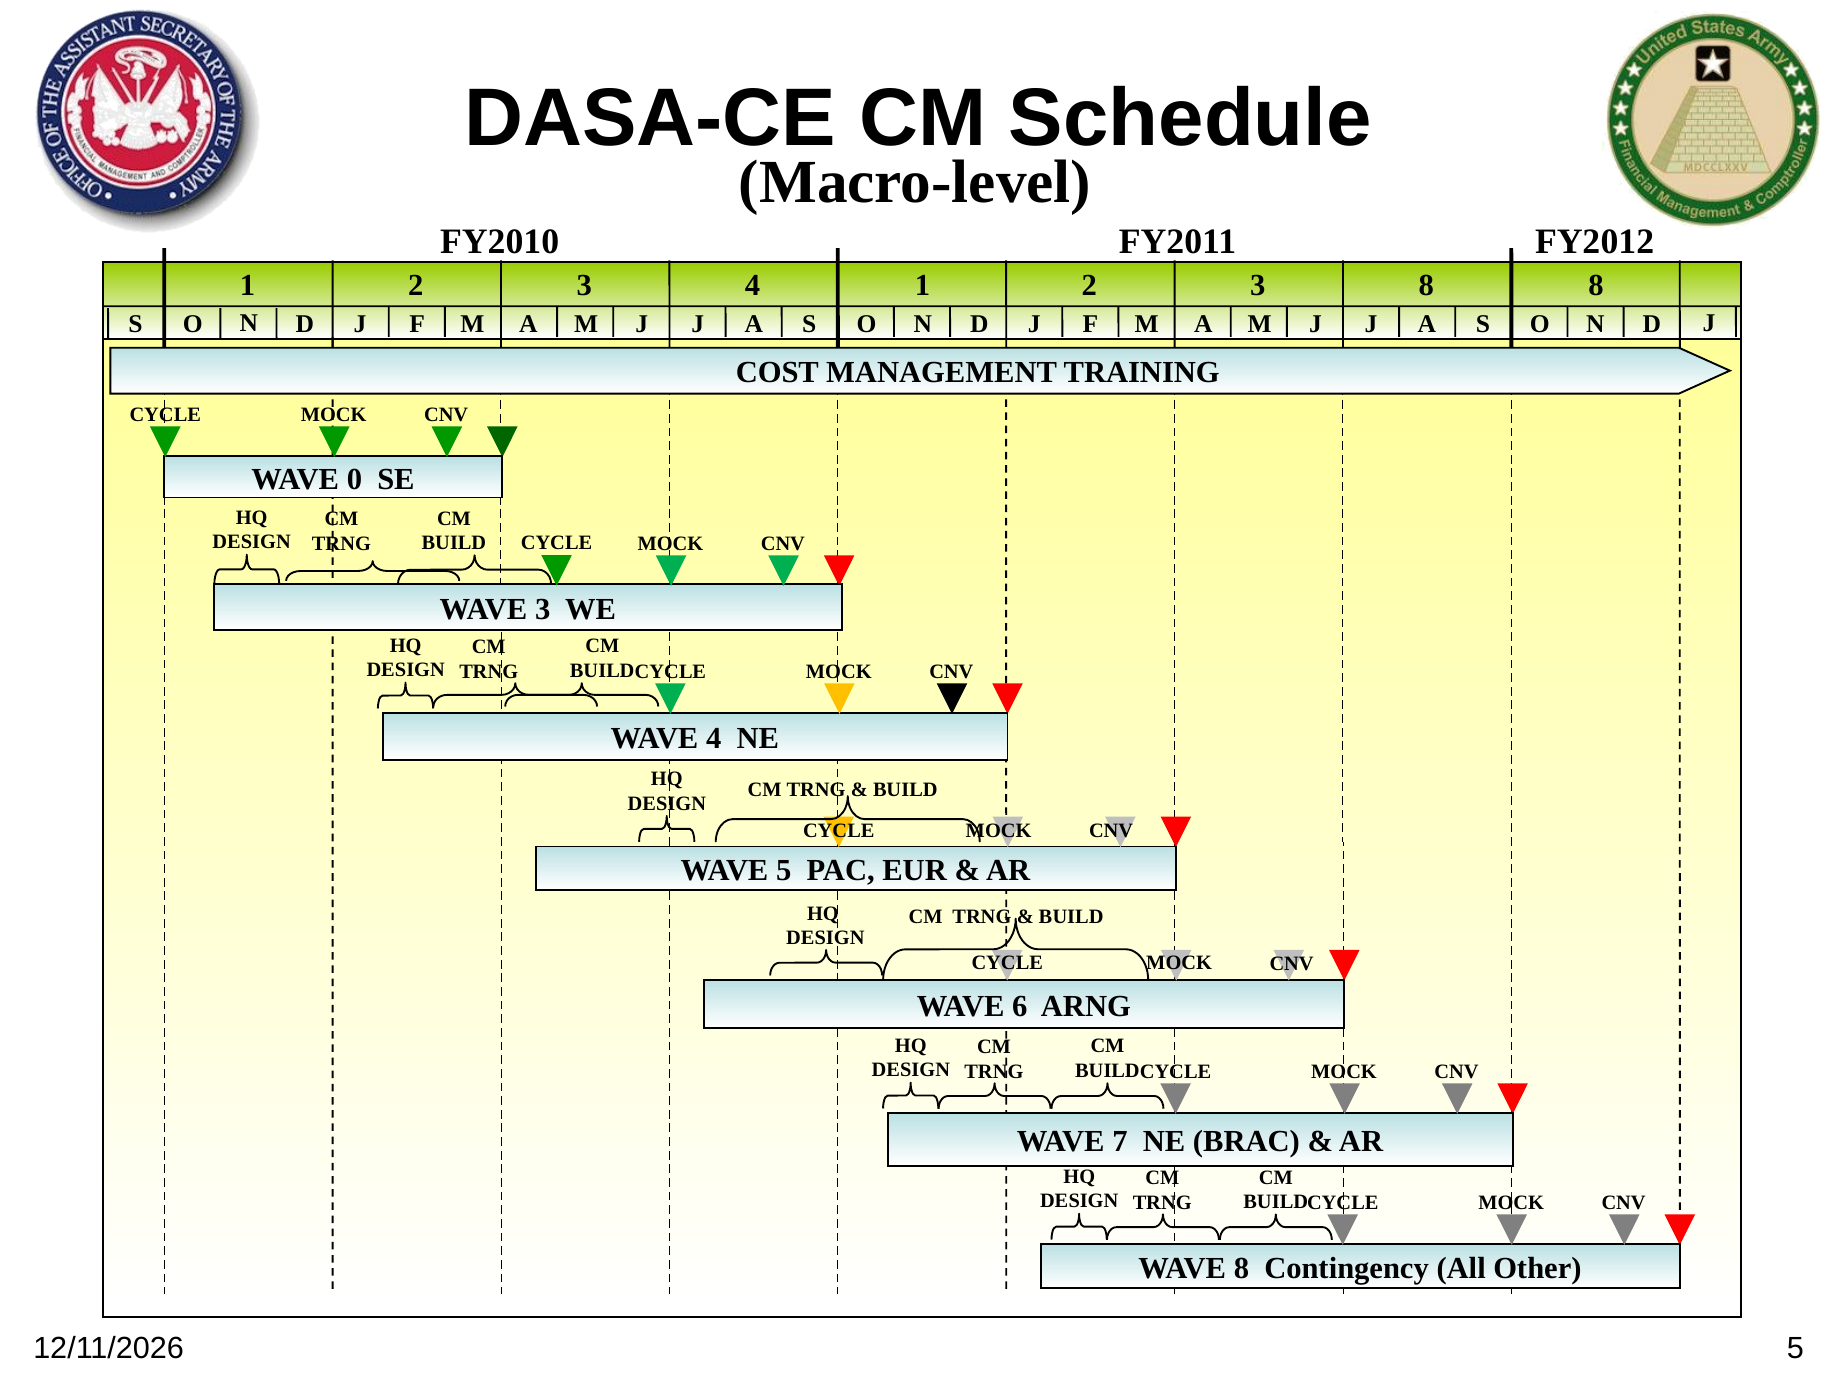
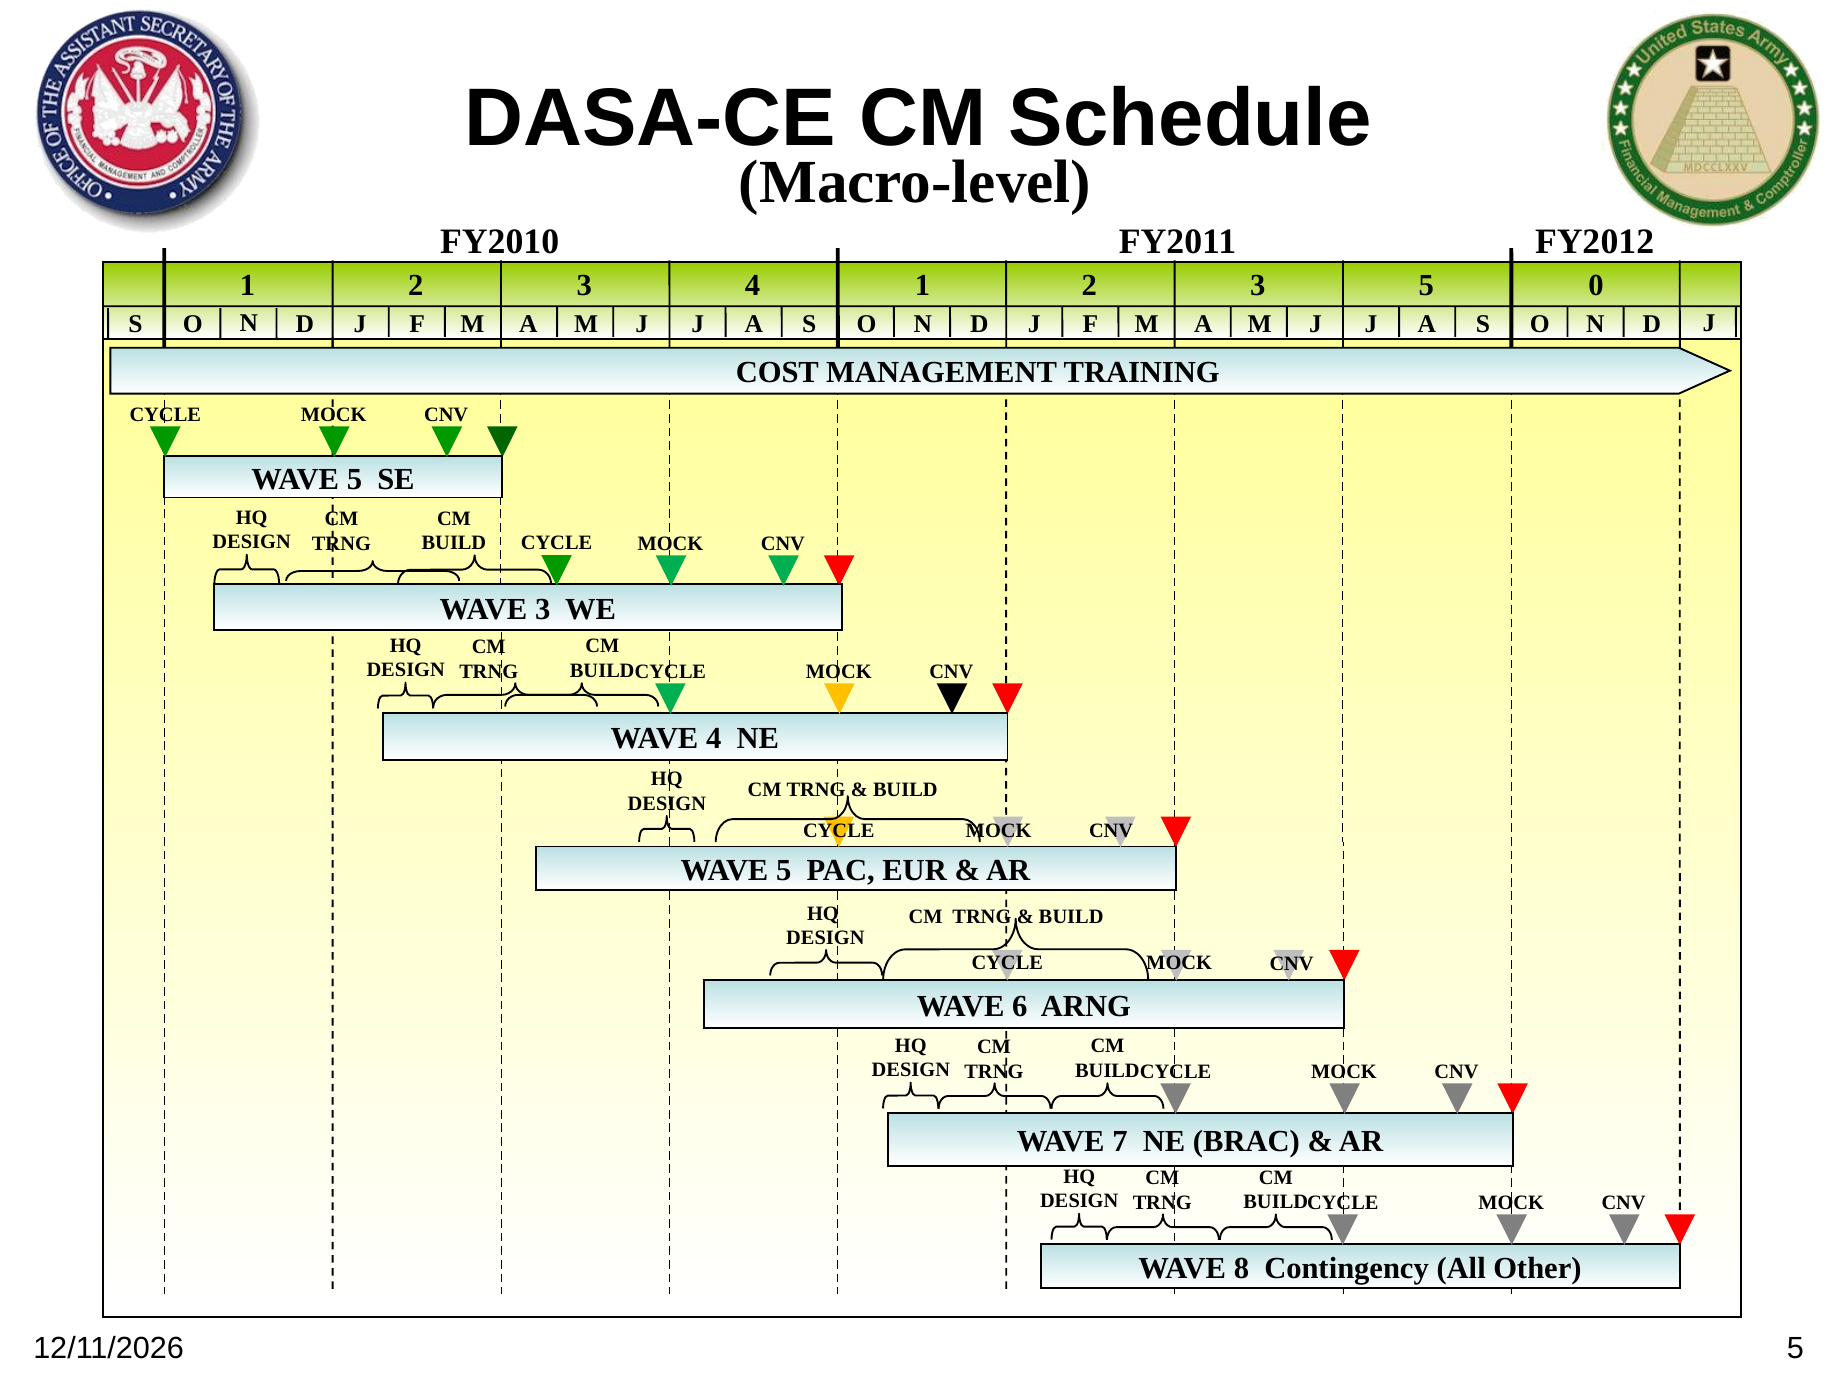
3 8: 8 -> 5 (1426, 286)
1 8: 8 -> 0 (1596, 286)
0: 0 -> 5 (354, 479)
